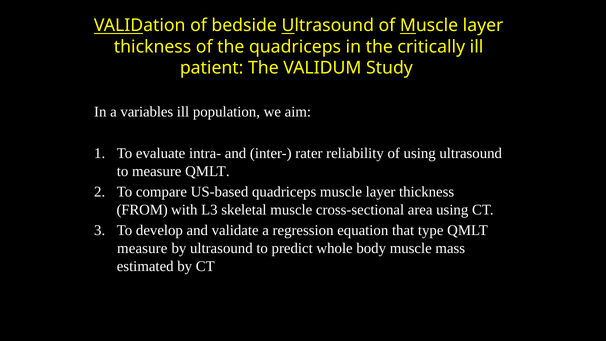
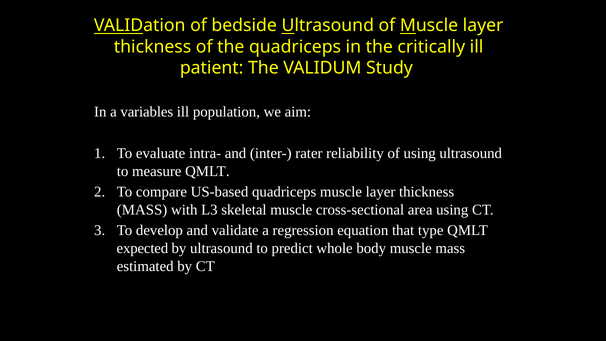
FROM: FROM -> MASS (142, 210)
measure: measure -> expected (142, 248)
